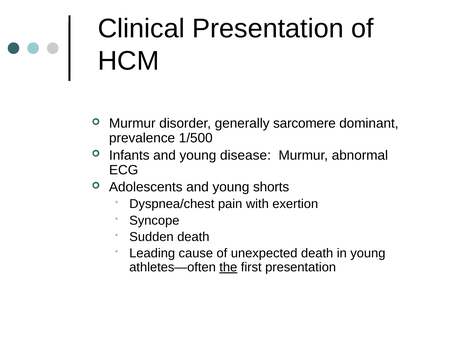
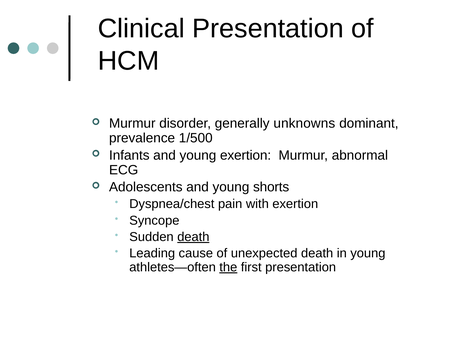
sarcomere: sarcomere -> unknowns (304, 124)
young disease: disease -> exertion (246, 155)
death underline: none -> present (193, 237)
